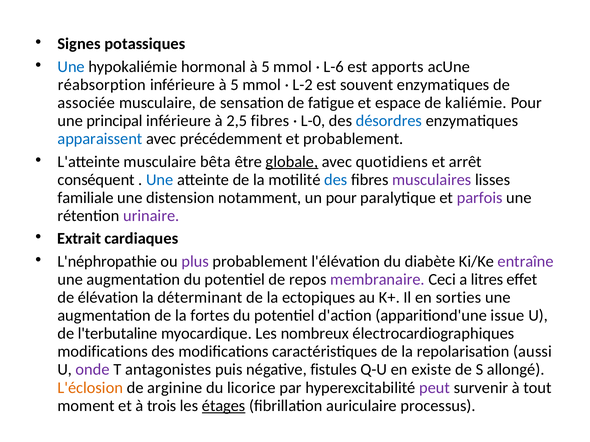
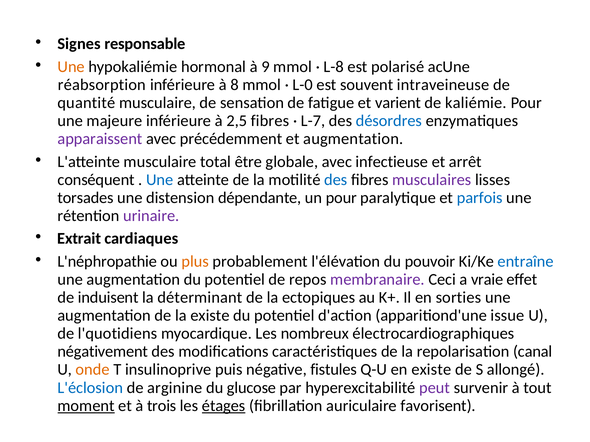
potassiques: potassiques -> responsable (145, 44)
Une colour: blue -> orange (71, 67)
5: 5 -> 9 (265, 67)
L-6: L-6 -> L-8 (334, 67)
apports: apports -> polarisé (398, 67)
inférieure à 5: 5 -> 8 (234, 85)
L-2: L-2 -> L-0 (303, 85)
souvent enzymatiques: enzymatiques -> intraveineuse (443, 85)
associée: associée -> quantité (86, 103)
espace: espace -> varient (398, 103)
principal: principal -> majeure (114, 121)
L-0: L-0 -> L-7 (313, 121)
apparaissent colour: blue -> purple (100, 139)
et probablement: probablement -> augmentation (353, 139)
bêta: bêta -> total (216, 162)
globale underline: present -> none (292, 162)
quotidiens: quotidiens -> infectieuse (392, 162)
familiale: familiale -> torsades (86, 198)
notamment: notamment -> dépendante (260, 198)
parfois colour: purple -> blue (480, 198)
plus colour: purple -> orange (195, 262)
diabète: diabète -> pouvoir (430, 262)
entraîne colour: purple -> blue (526, 262)
litres: litres -> vraie (487, 280)
élévation: élévation -> induisent (108, 298)
la fortes: fortes -> existe (210, 316)
l'terbutaline: l'terbutaline -> l'quotidiens (118, 334)
modifications: modifications -> négativement (103, 352)
aussi: aussi -> canal (533, 352)
onde colour: purple -> orange (93, 370)
antagonistes: antagonistes -> insulinoprive (168, 370)
L'éclosion colour: orange -> blue (90, 388)
licorice: licorice -> glucose (252, 388)
moment underline: none -> present (86, 406)
processus: processus -> favorisent (438, 406)
